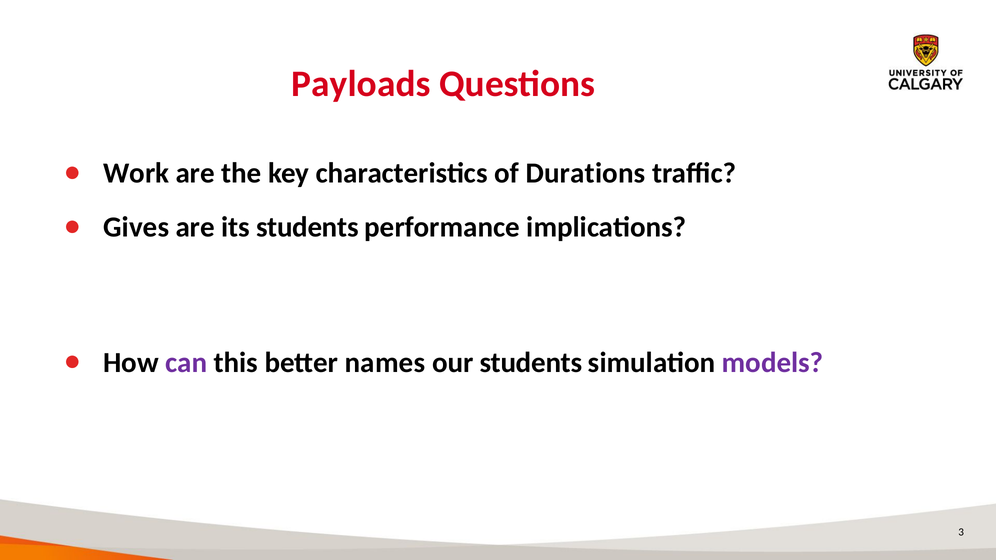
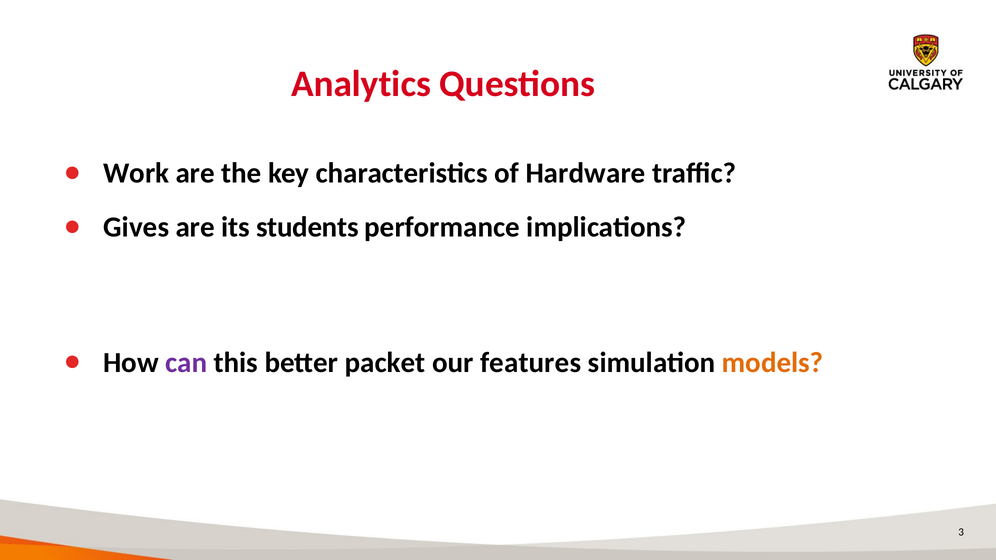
Payloads: Payloads -> Analytics (361, 84)
Durations: Durations -> Hardware (586, 173)
names: names -> packet (385, 363)
our students: students -> features (531, 363)
models colour: purple -> orange (773, 363)
